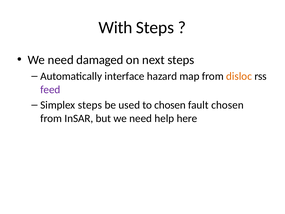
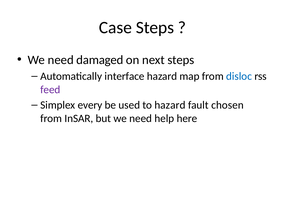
With: With -> Case (115, 28)
disloc colour: orange -> blue (239, 76)
Simplex steps: steps -> every (90, 105)
to chosen: chosen -> hazard (170, 105)
